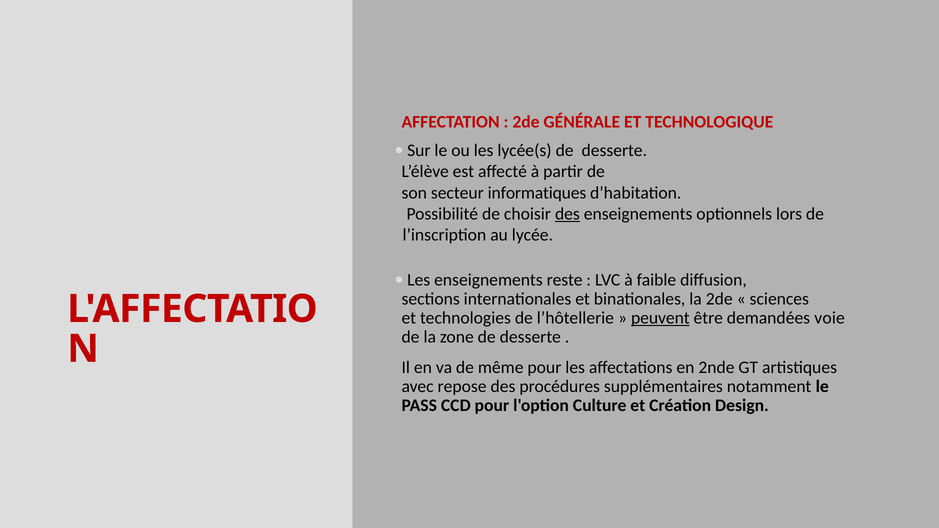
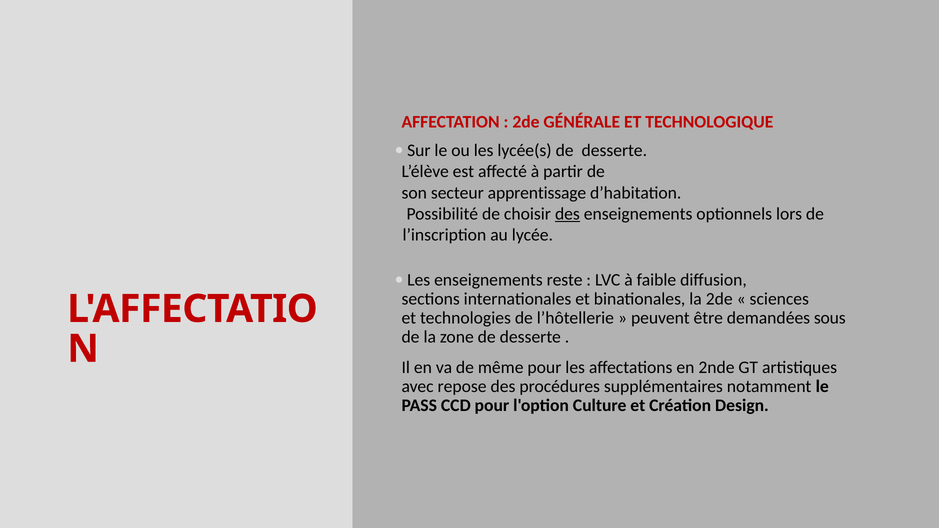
informatiques: informatiques -> apprentissage (537, 193)
peuvent underline: present -> none (660, 318)
voie: voie -> sous (830, 318)
